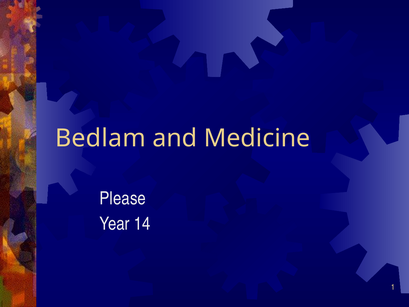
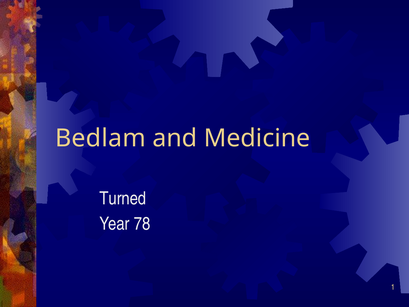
Please: Please -> Turned (123, 198)
14: 14 -> 78 (142, 224)
